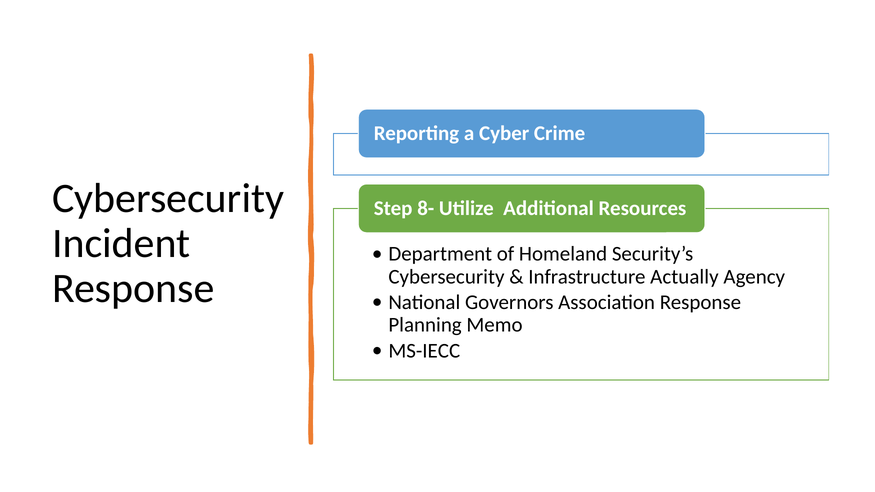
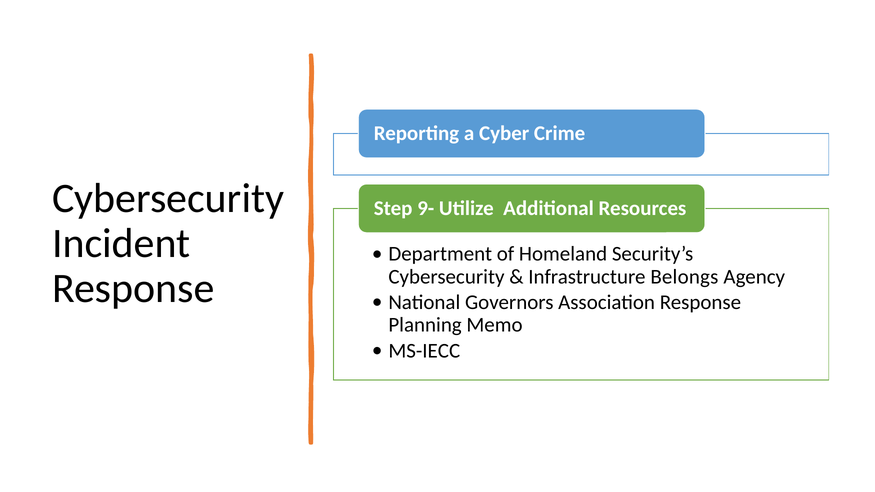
8-: 8- -> 9- (426, 208)
Actually: Actually -> Belongs (684, 277)
